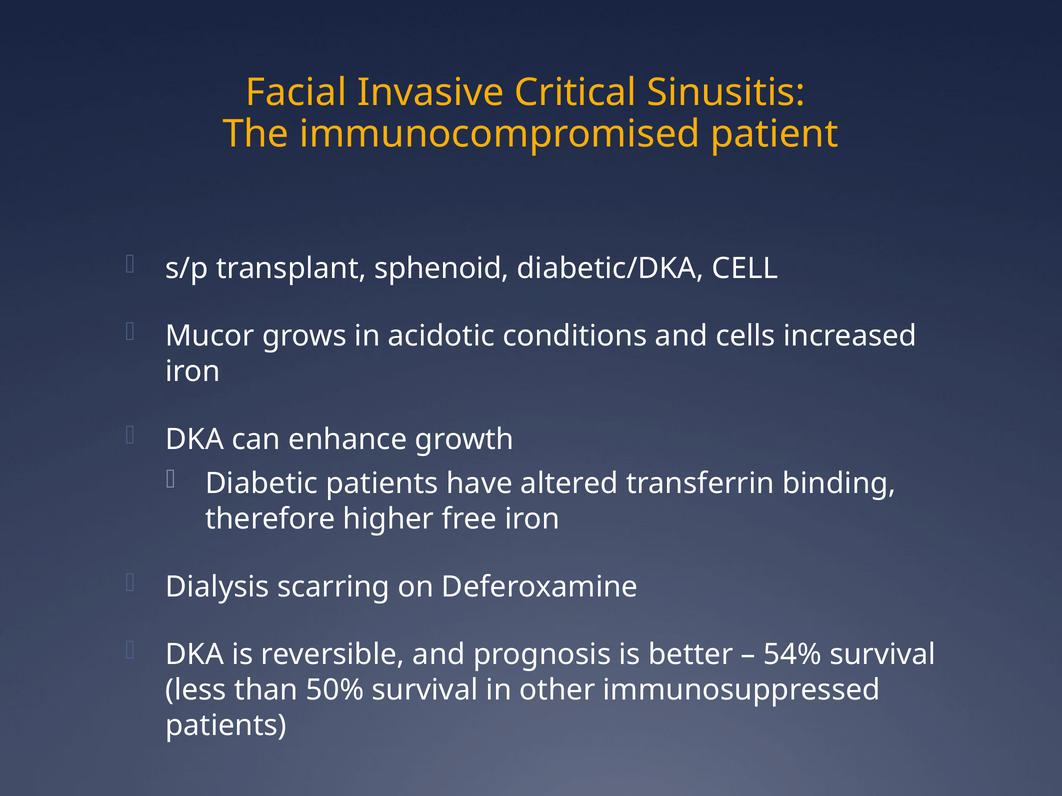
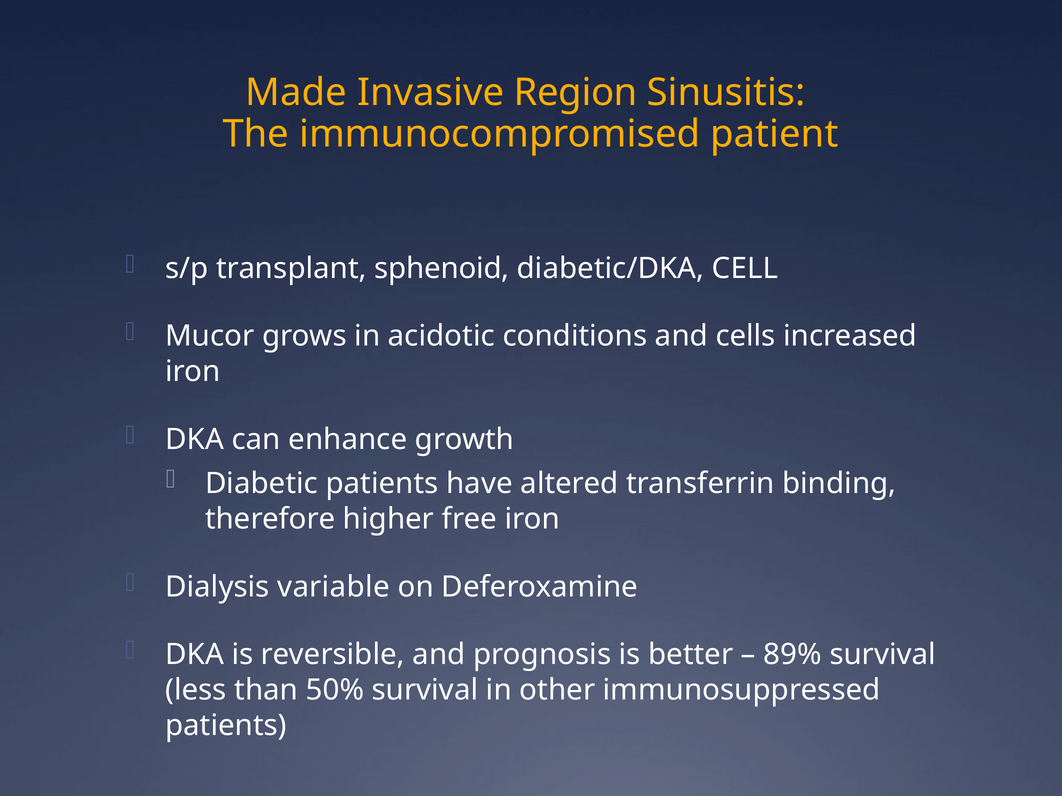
Facial: Facial -> Made (296, 93)
Critical: Critical -> Region (576, 93)
scarring: scarring -> variable (333, 587)
54%: 54% -> 89% (793, 655)
